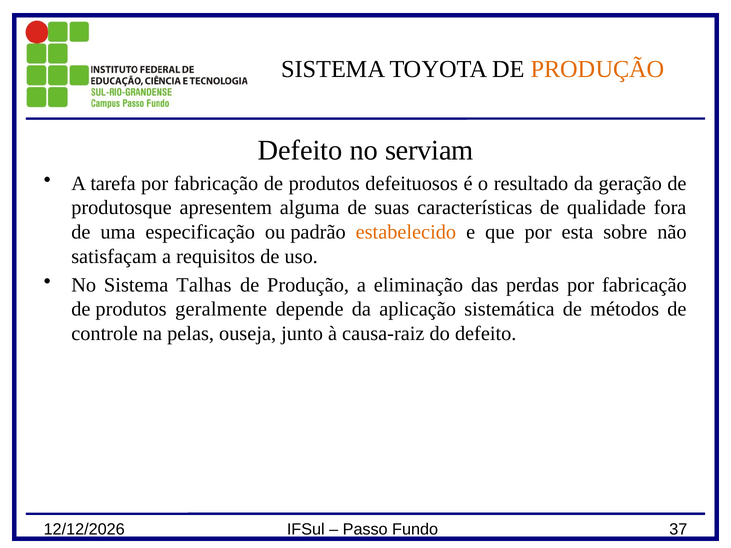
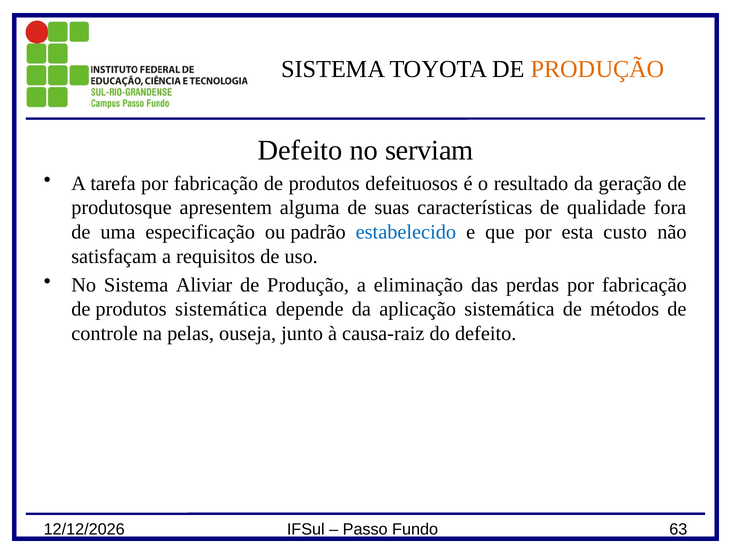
estabelecido colour: orange -> blue (406, 232)
sobre: sobre -> custo (625, 232)
Talhas: Talhas -> Aliviar (204, 285)
produtos geralmente: geralmente -> sistemática (221, 309)
37: 37 -> 63 (678, 530)
